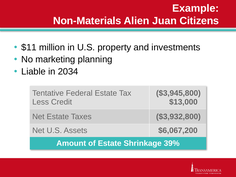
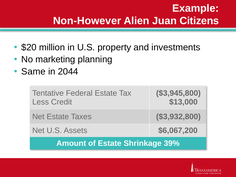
Non-Materials: Non-Materials -> Non-However (87, 21)
$11: $11 -> $20 (29, 47)
Liable: Liable -> Same (33, 72)
2034: 2034 -> 2044 (68, 72)
